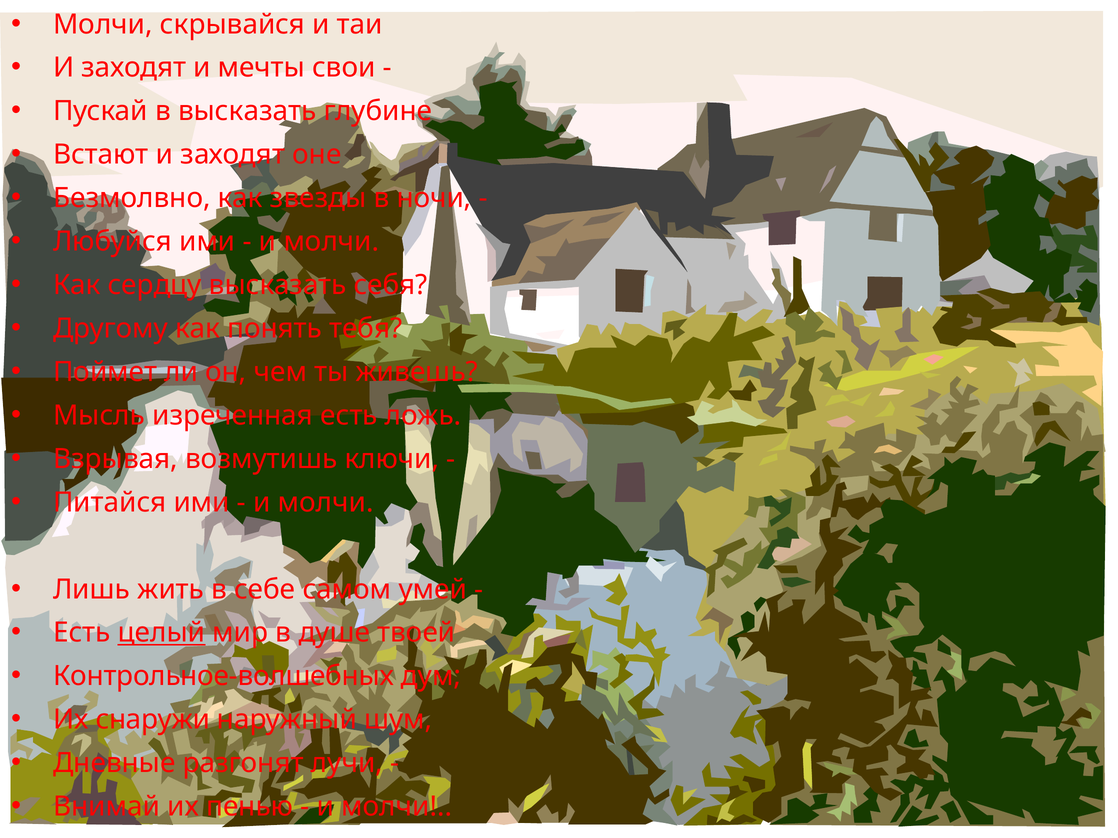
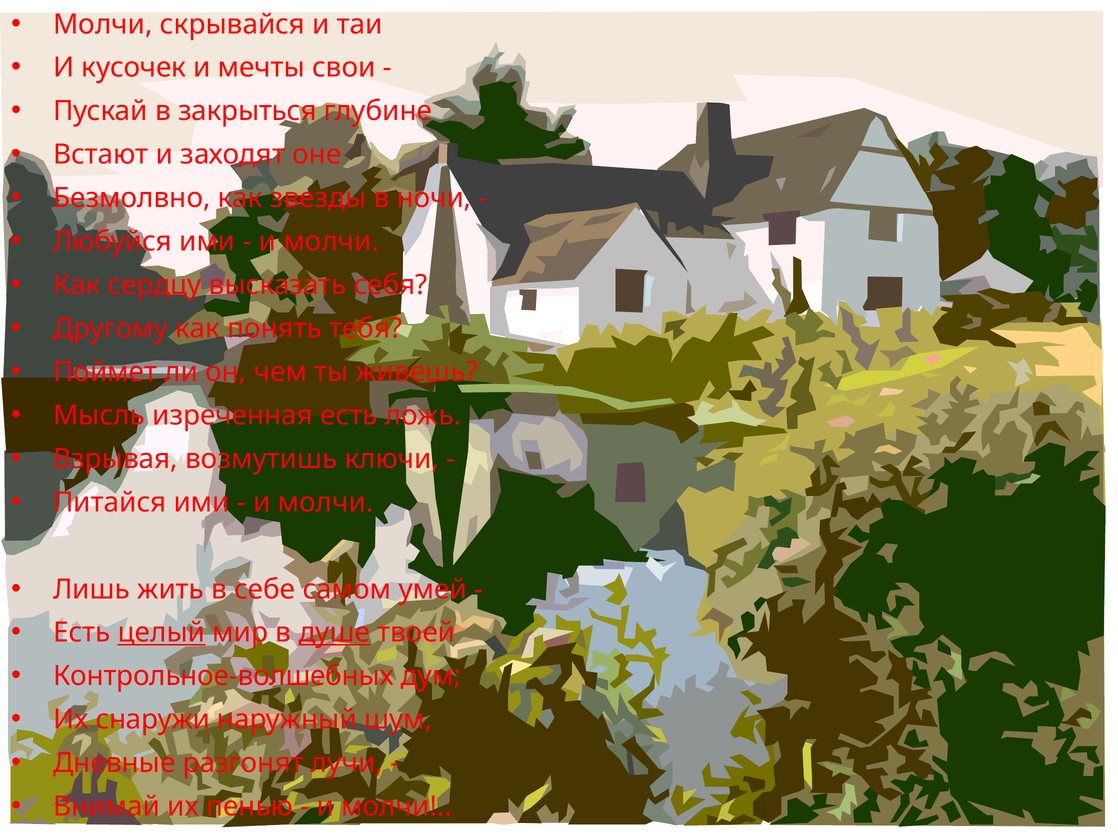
заходят: заходят -> кусочек (134, 68)
в высказать: высказать -> закрыться (247, 111)
душе underline: none -> present (334, 633)
